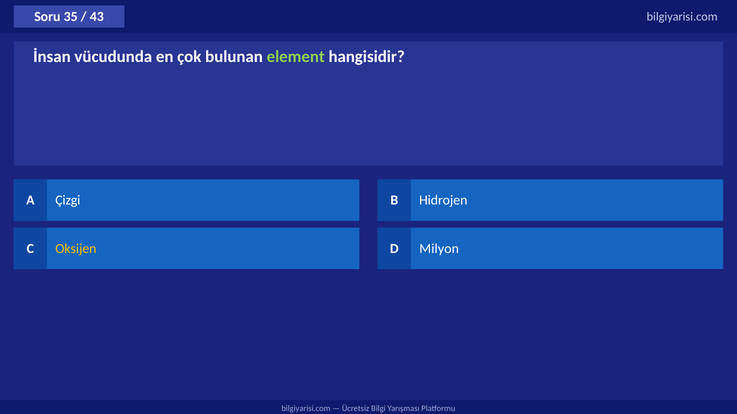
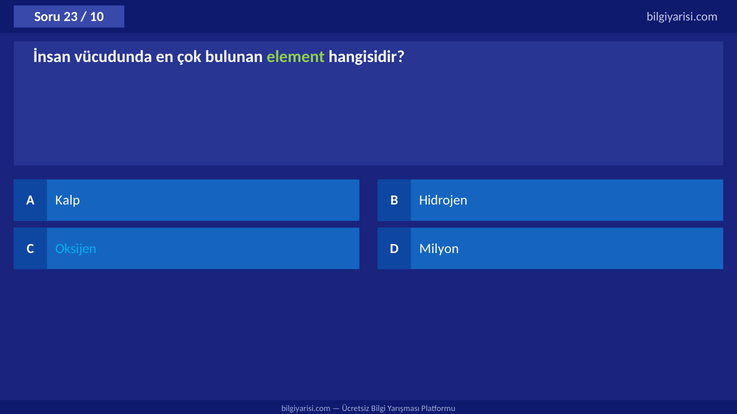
35: 35 -> 23 (71, 17)
43: 43 -> 10 (97, 17)
Çizgi: Çizgi -> Kalp (68, 201)
Oksijen colour: yellow -> light blue (76, 249)
